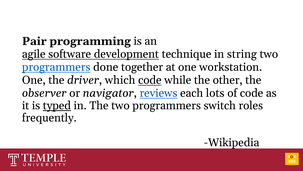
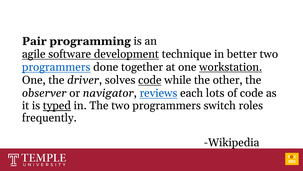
string: string -> better (242, 54)
workstation underline: none -> present (231, 67)
which: which -> solves (120, 80)
